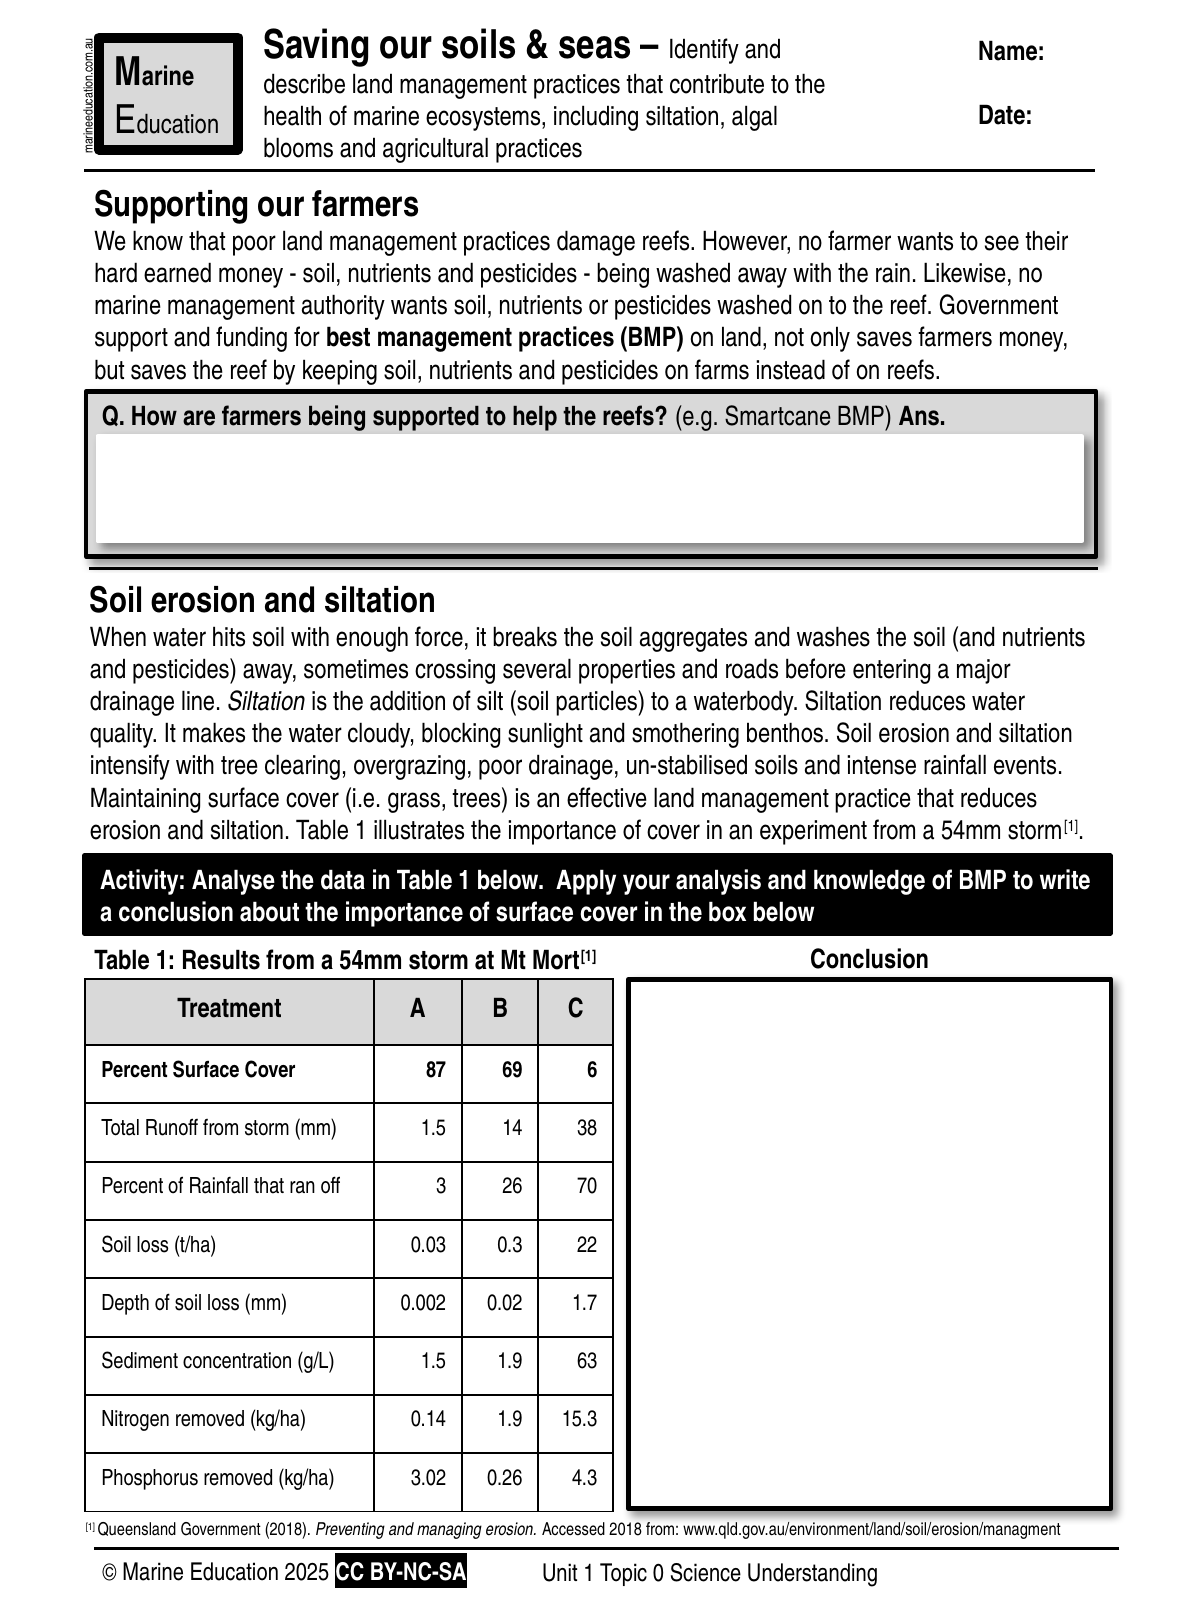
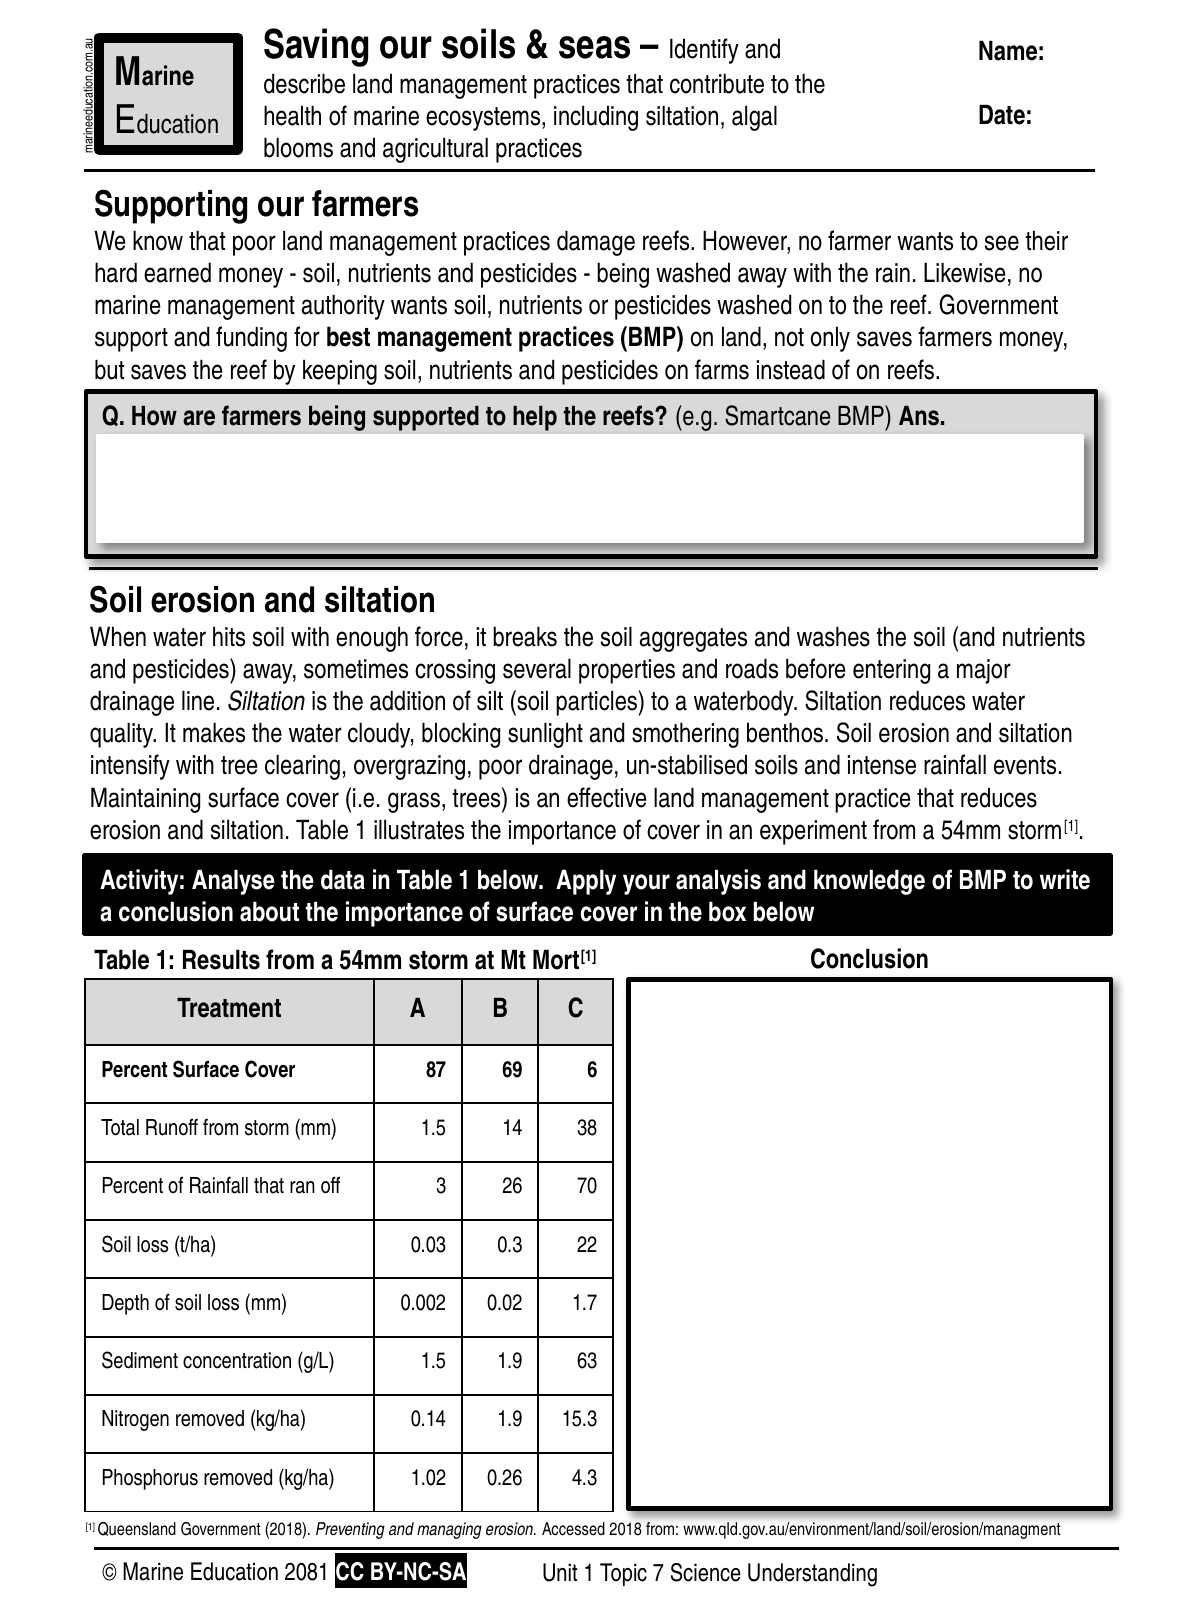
3.02: 3.02 -> 1.02 (428, 1477)
2025: 2025 -> 2081 (307, 1571)
0: 0 -> 7 (659, 1573)
